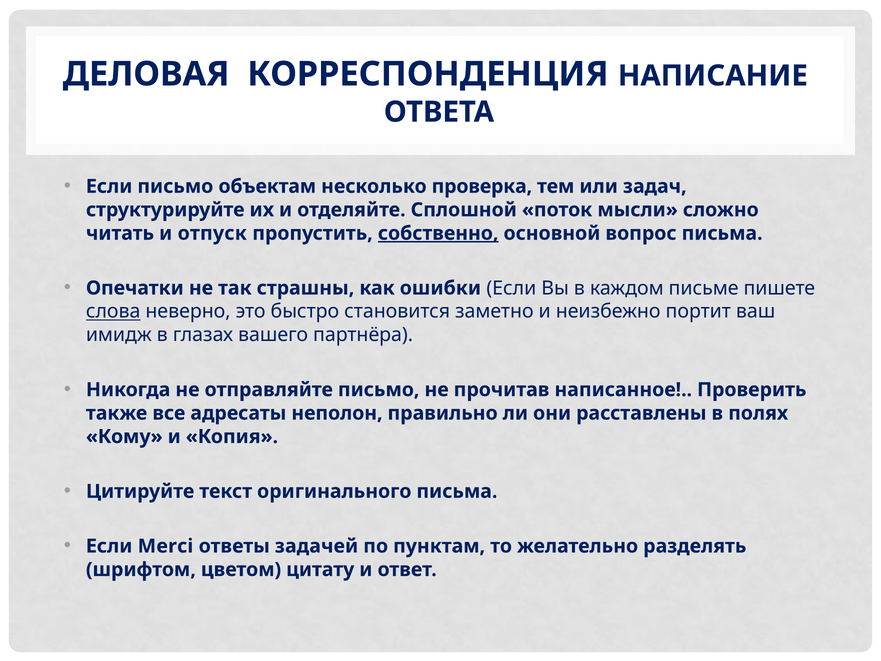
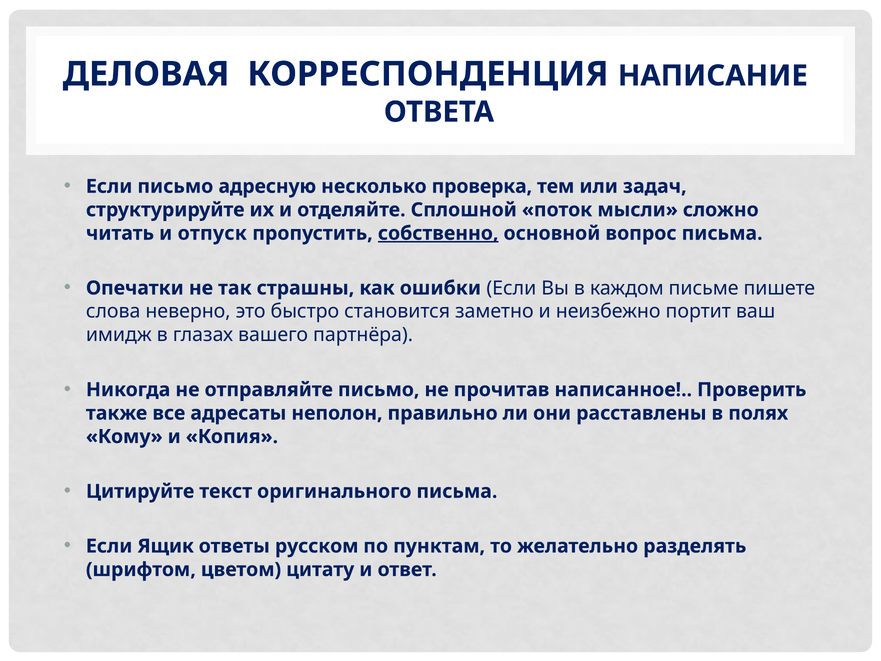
объектам: объектам -> адресную (267, 186)
слова underline: present -> none (113, 311)
Merci: Merci -> Ящик (166, 546)
задачей: задачей -> русском (317, 546)
